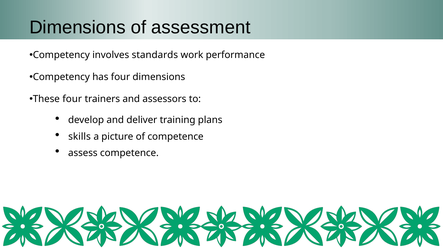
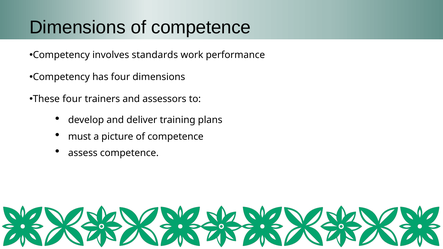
Dimensions of assessment: assessment -> competence (201, 27)
skills: skills -> must (80, 137)
